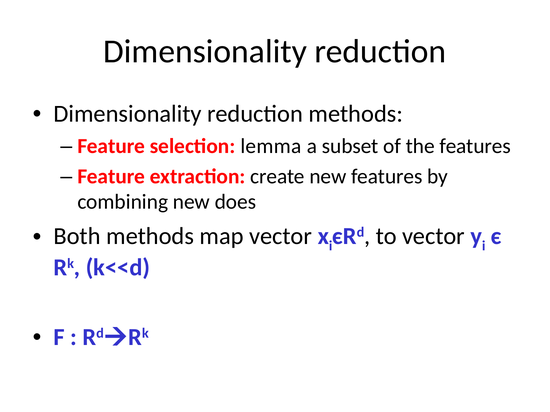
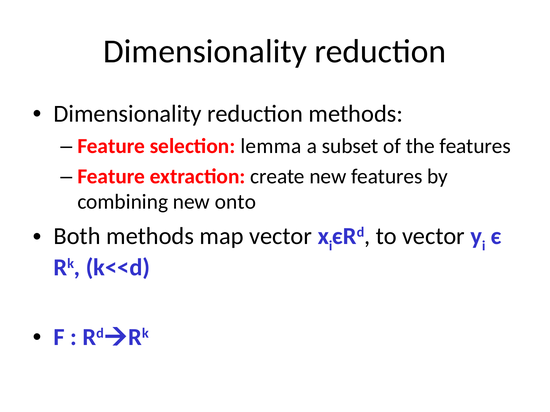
does: does -> onto (235, 202)
